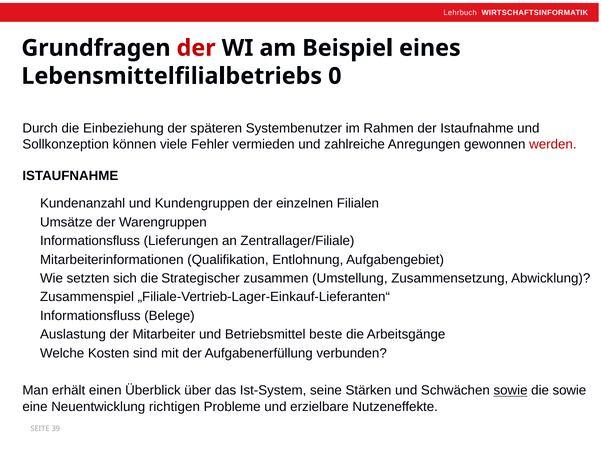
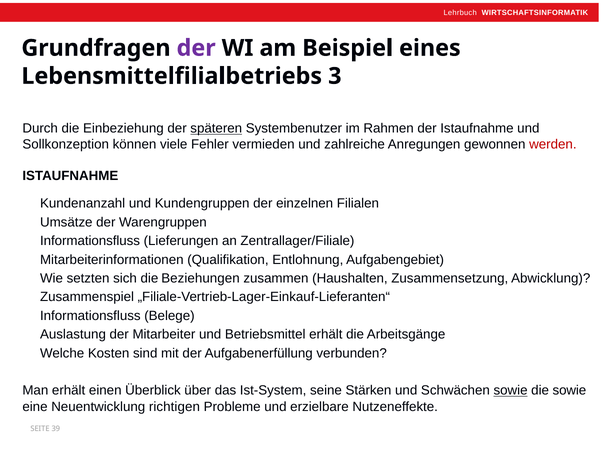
der colour: red -> purple (196, 48)
0: 0 -> 3 (335, 76)
späteren underline: none -> present (216, 128)
Strategischer: Strategischer -> Beziehungen (201, 278)
Umstellung: Umstellung -> Haushalten (350, 278)
Betriebsmittel beste: beste -> erhält (326, 334)
